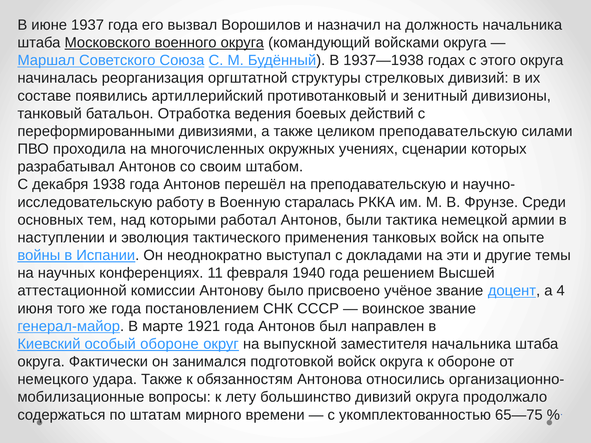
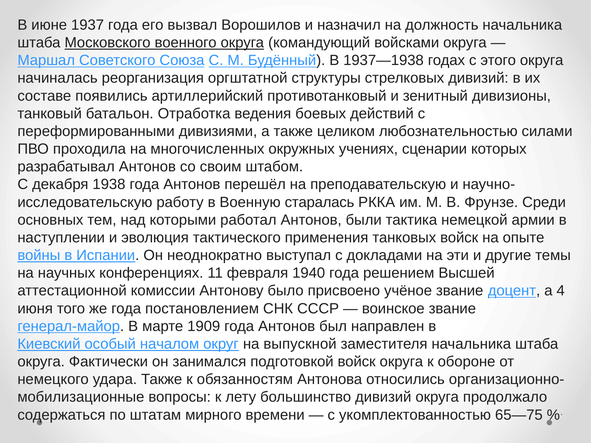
целиком преподавательскую: преподавательскую -> любознательностью (448, 131)
1921: 1921 -> 1909 (204, 326)
особый обороне: обороне -> началом (170, 344)
